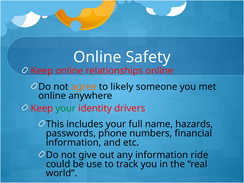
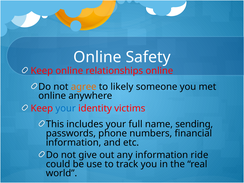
your colour: green -> blue (66, 108)
drivers: drivers -> victims (130, 108)
hazards: hazards -> sending (194, 124)
